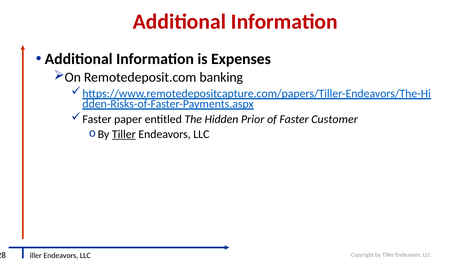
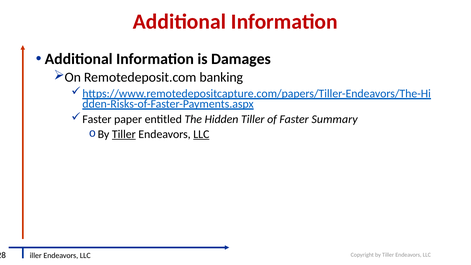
Expenses: Expenses -> Damages (241, 59)
Hidden Prior: Prior -> Tiller (253, 119)
Customer: Customer -> Summary (335, 119)
LLC underline: none -> present (201, 134)
